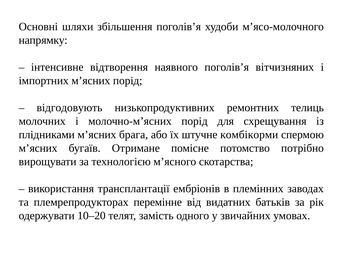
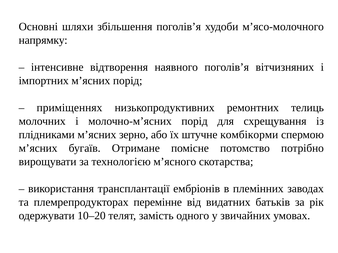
відгодовують: відгодовують -> приміщеннях (69, 108)
брага: брага -> зерно (134, 135)
